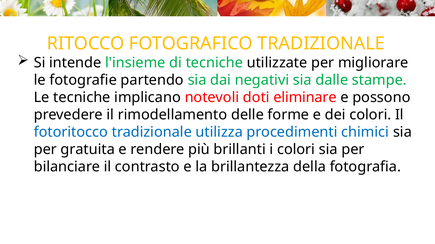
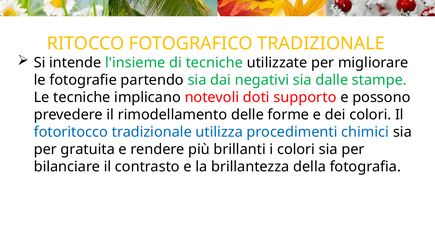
eliminare: eliminare -> supporto (305, 98)
